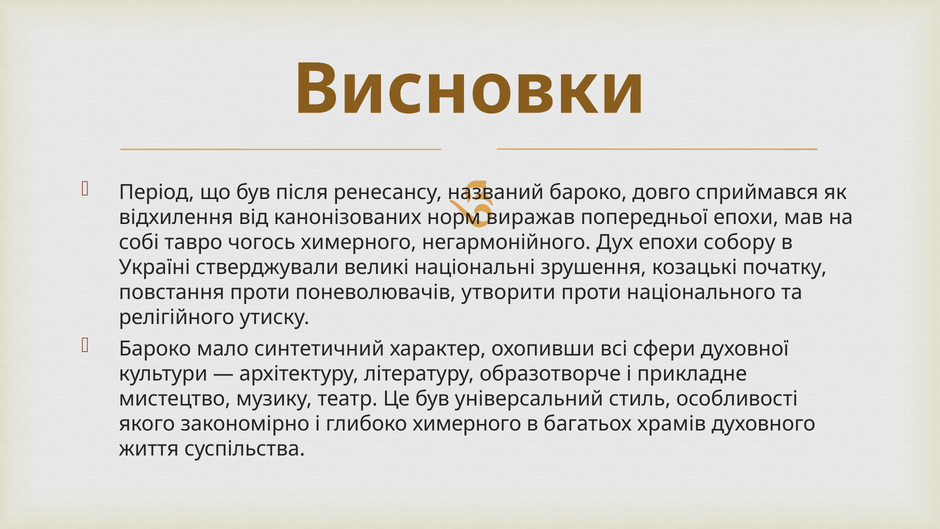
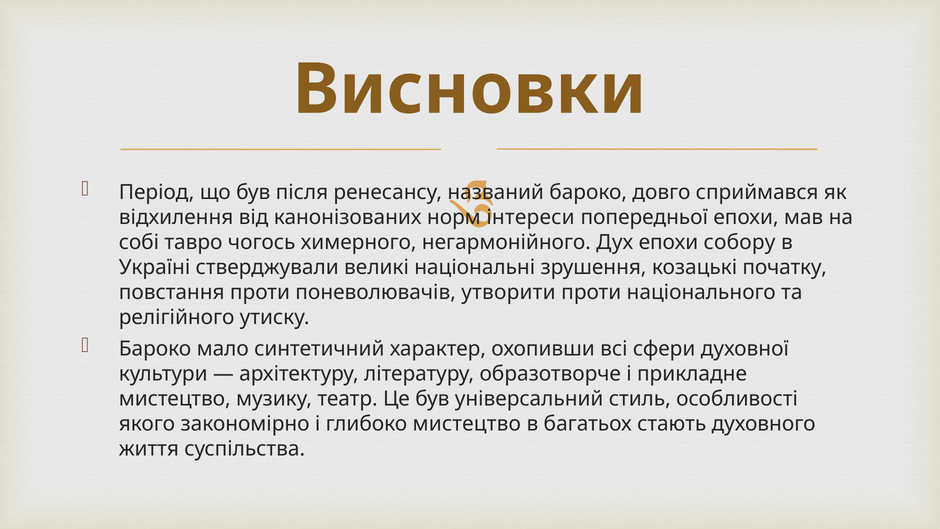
виражав: виражав -> інтереси (531, 217)
глибоко химерного: химерного -> мистецтво (467, 424)
храмів: храмів -> стають (672, 424)
